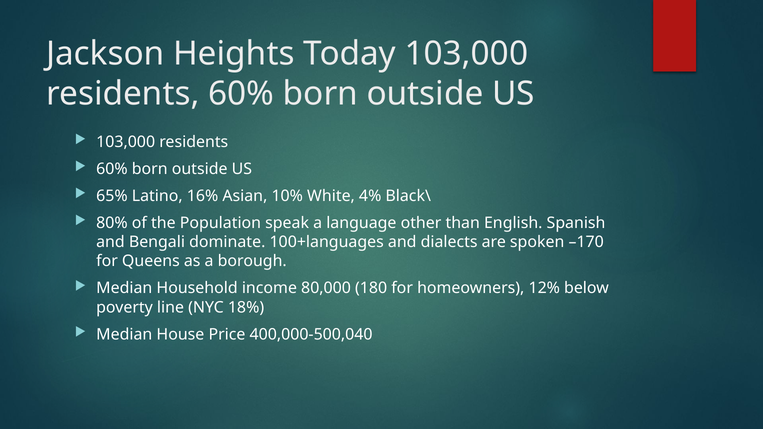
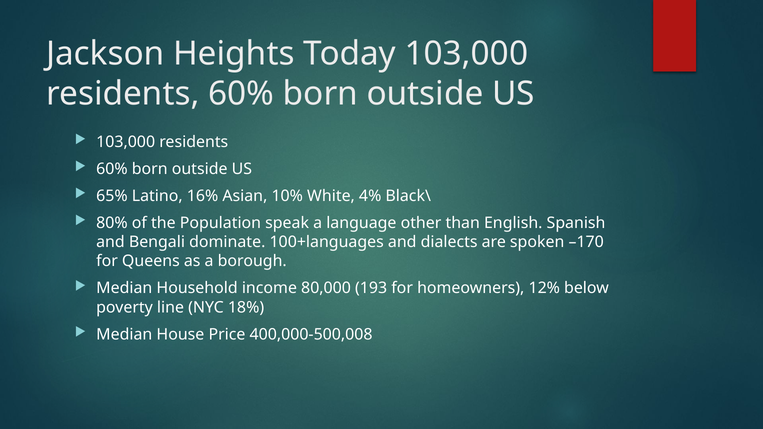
180: 180 -> 193 (371, 288)
400,000-500,040: 400,000-500,040 -> 400,000-500,008 (311, 334)
